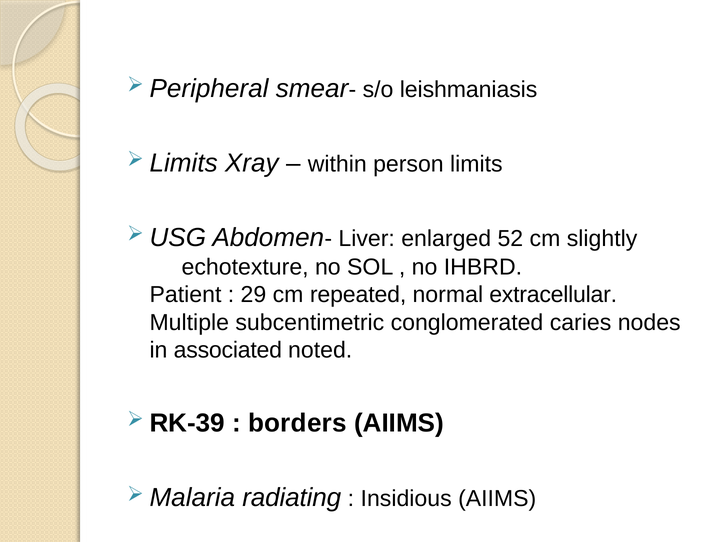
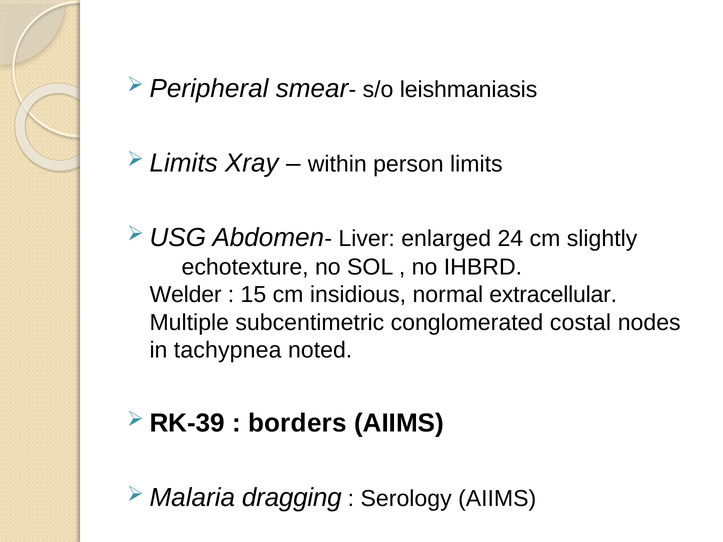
52: 52 -> 24 (510, 239)
Patient: Patient -> Welder (186, 295)
29: 29 -> 15 (253, 295)
repeated: repeated -> insidious (358, 295)
caries: caries -> costal (580, 323)
associated: associated -> tachypnea (228, 350)
radiating: radiating -> dragging (292, 498)
Insidious: Insidious -> Serology (406, 499)
